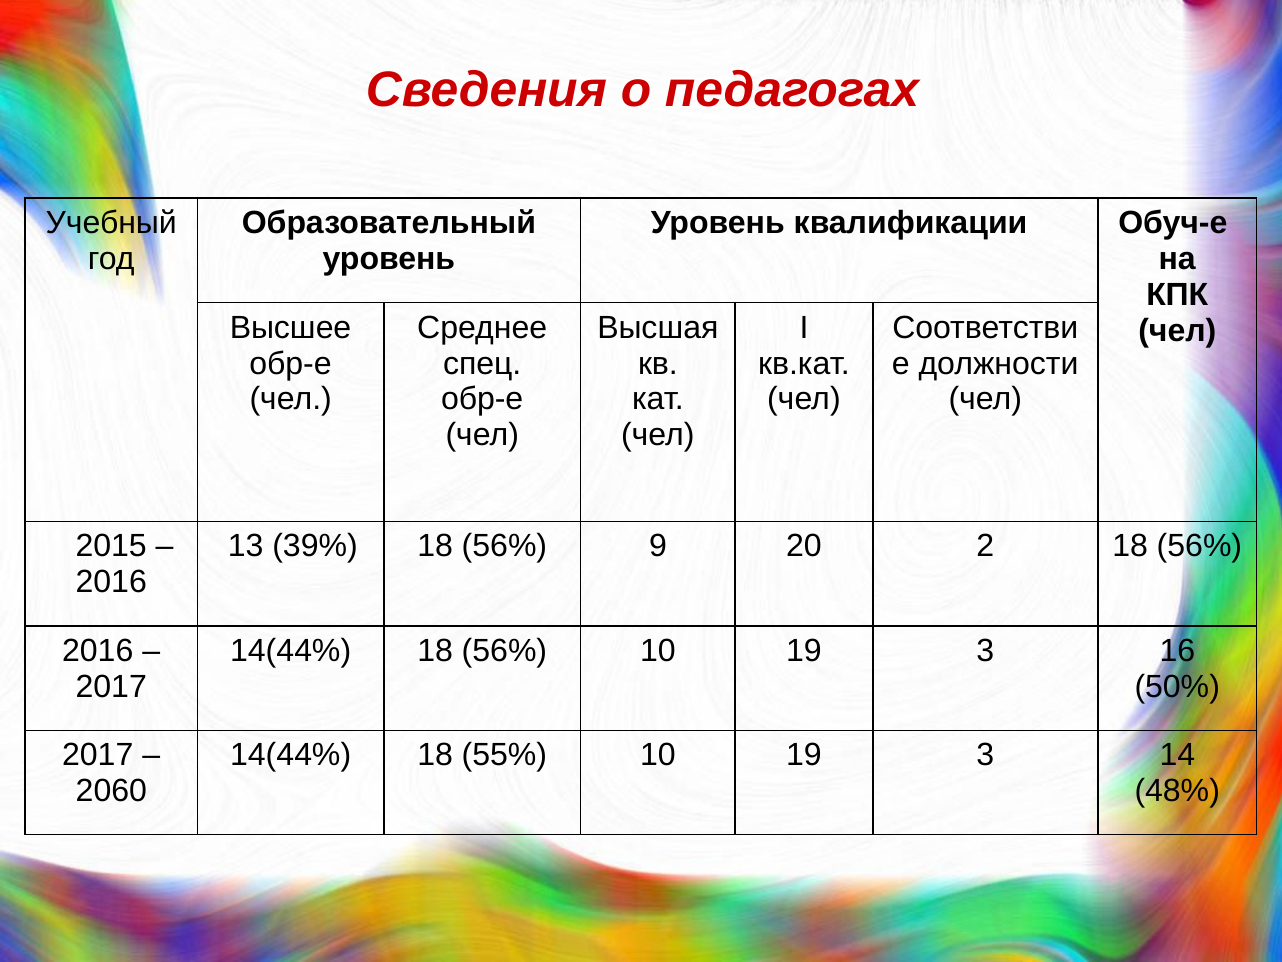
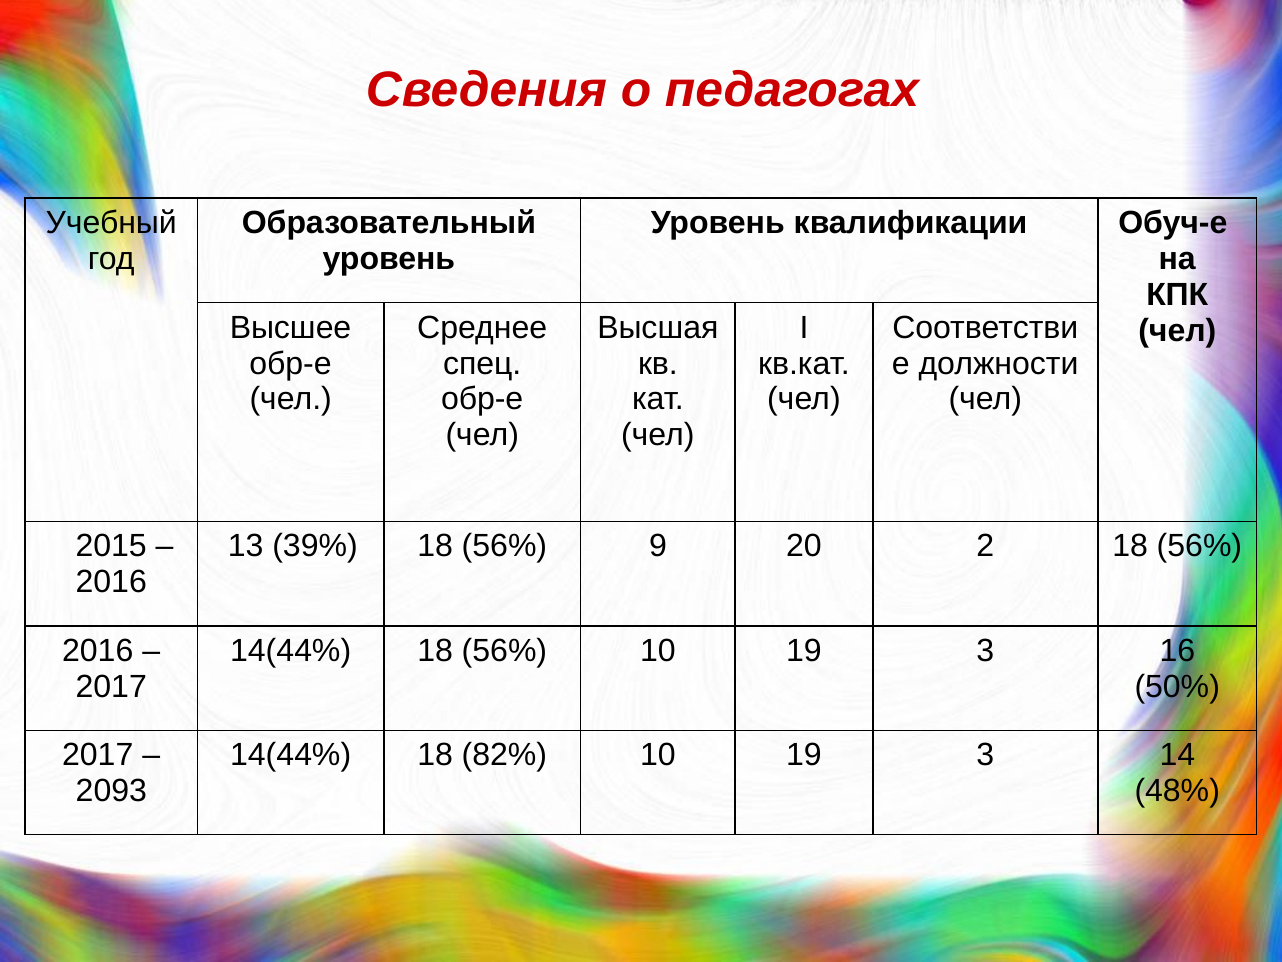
55%: 55% -> 82% (504, 755)
2060: 2060 -> 2093 (111, 791)
